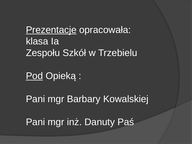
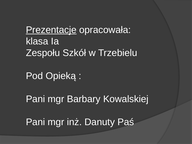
Pod underline: present -> none (34, 76)
